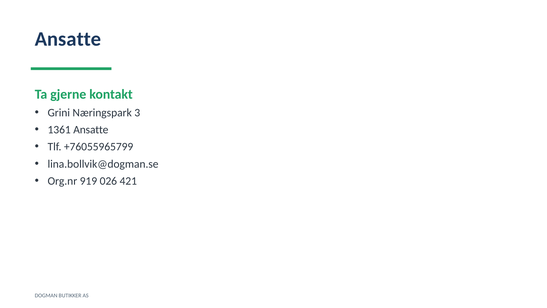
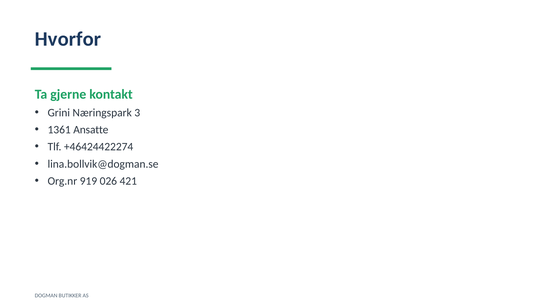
Ansatte: Ansatte -> Hvorfor (68, 39)
+76055965799: +76055965799 -> +46424422274 (99, 147)
